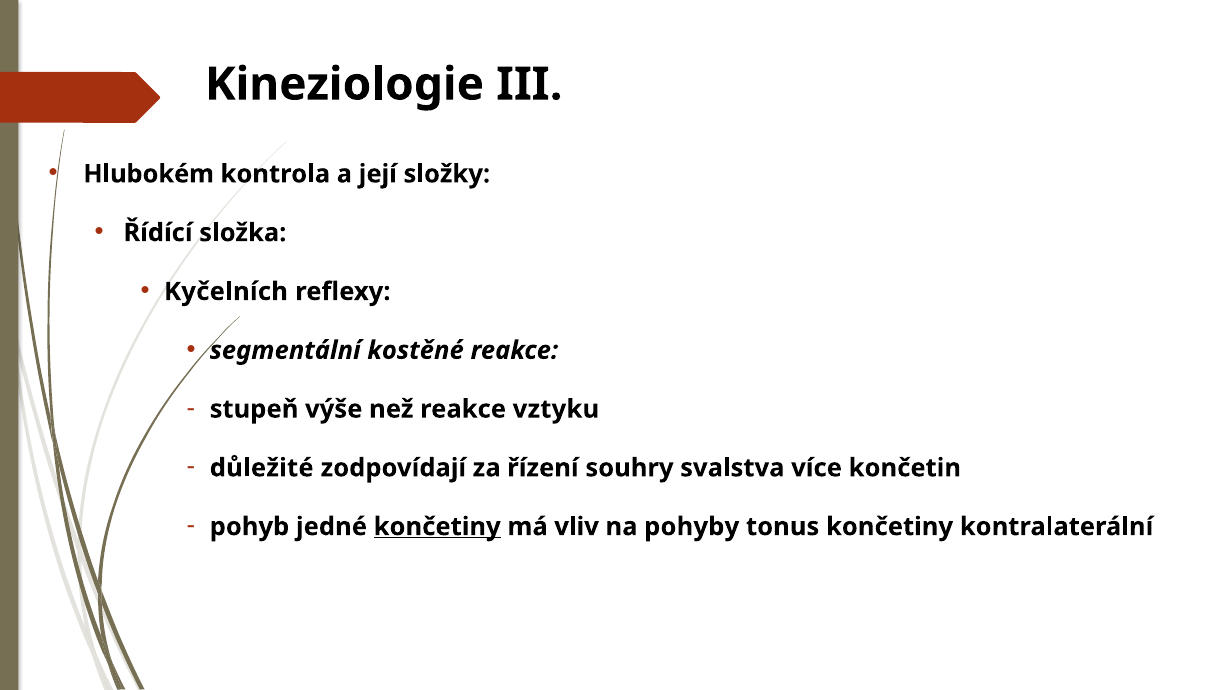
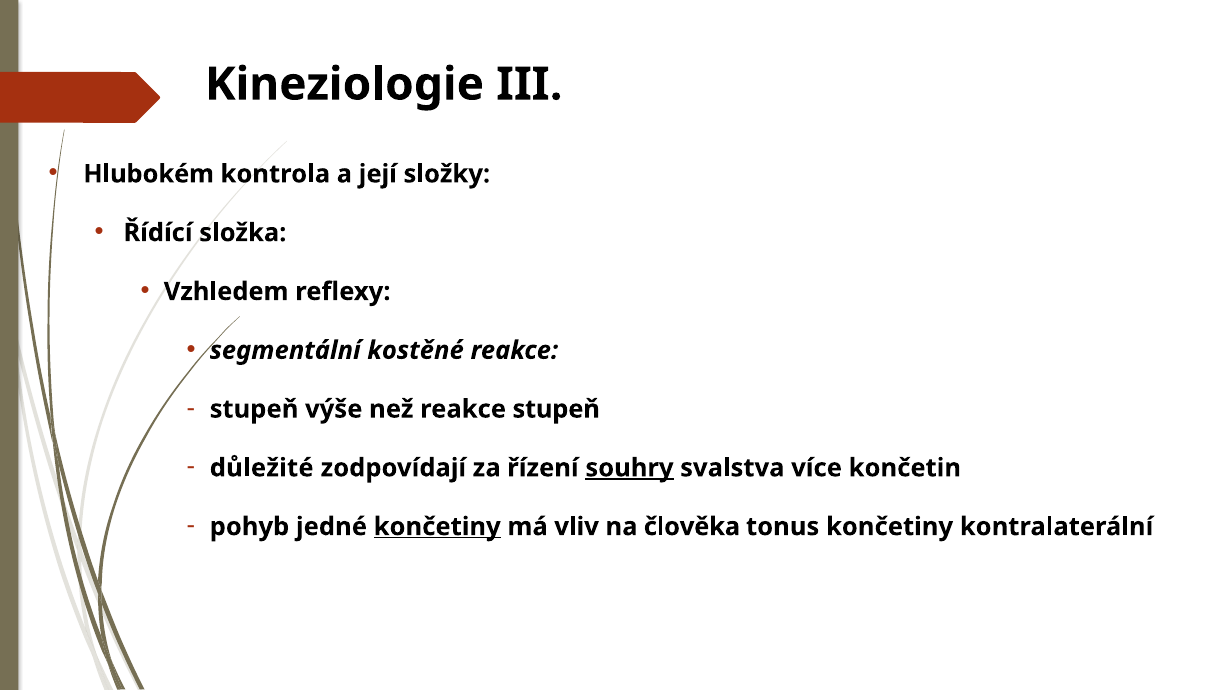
Kyčelních: Kyčelních -> Vzhledem (226, 292)
reakce vztyku: vztyku -> stupeň (556, 409)
souhry underline: none -> present (629, 468)
pohyby: pohyby -> člověka (692, 527)
